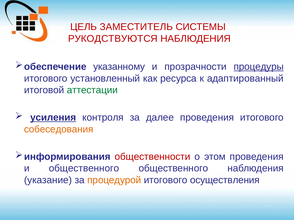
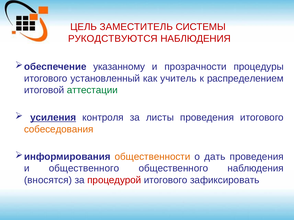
процедуры underline: present -> none (259, 67)
ресурса: ресурса -> учитель (178, 79)
адаптированный: адаптированный -> распределением (245, 79)
далее: далее -> листы (160, 118)
общественности colour: red -> orange (153, 157)
этом: этом -> дать (215, 157)
указание: указание -> вносятся (48, 181)
процедурой colour: orange -> red (114, 181)
осуществления: осуществления -> зафиксировать (225, 181)
